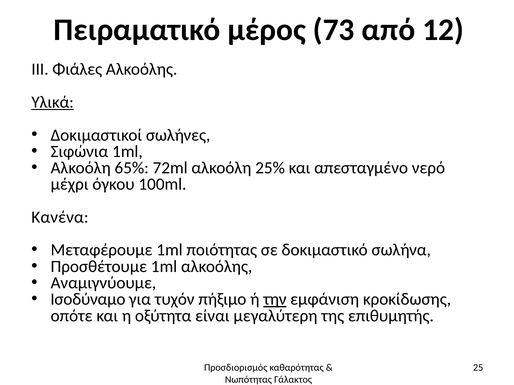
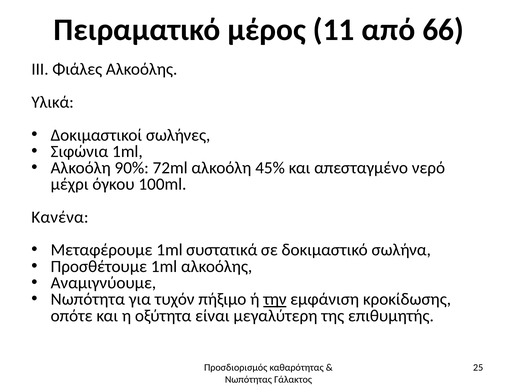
73: 73 -> 11 (334, 30)
12: 12 -> 66 (443, 30)
Υλικά underline: present -> none (53, 102)
65%: 65% -> 90% (132, 168)
25%: 25% -> 45% (270, 168)
ποιότητας: ποιότητας -> συστατικά (222, 250)
Ισοδύναμο: Ισοδύναμο -> Nωπότητα (88, 300)
